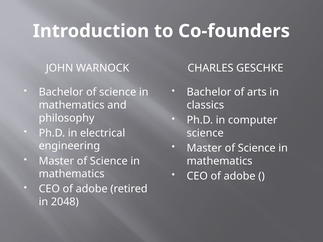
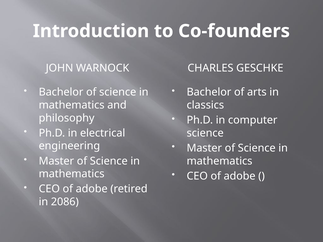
2048: 2048 -> 2086 (65, 202)
